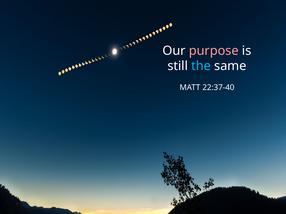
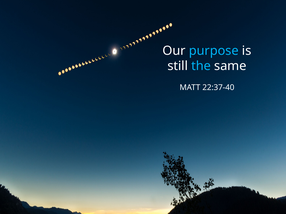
purpose colour: pink -> light blue (214, 51)
